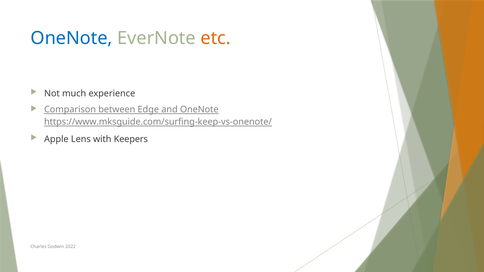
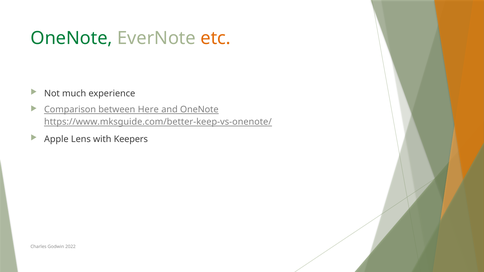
OneNote colour: blue -> green (72, 38)
Edge: Edge -> Here (148, 110)
https://www.mksguide.com/surfing-keep-vs-onenote/: https://www.mksguide.com/surfing-keep-vs-onenote/ -> https://www.mksguide.com/better-keep-vs-onenote/ (158, 122)
